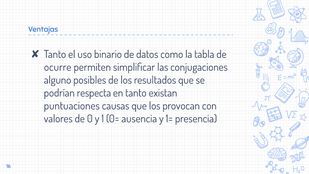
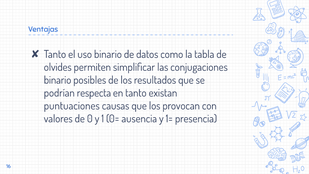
ocurre: ocurre -> olvides (58, 67)
alguno: alguno -> binario (58, 80)
